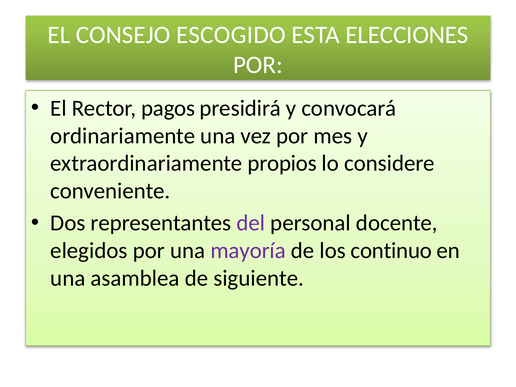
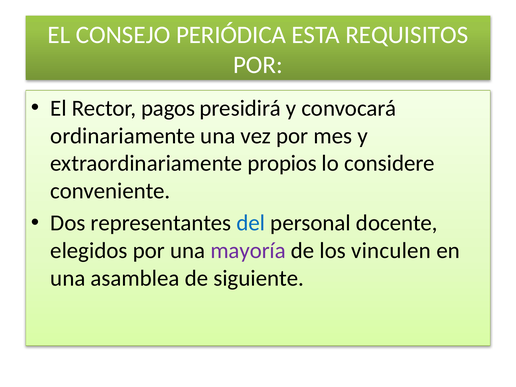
ESCOGIDO: ESCOGIDO -> PERIÓDICA (231, 35)
ELECCIONES: ELECCIONES -> REQUISITOS (407, 35)
del colour: purple -> blue (251, 223)
continuo: continuo -> vinculen (391, 251)
